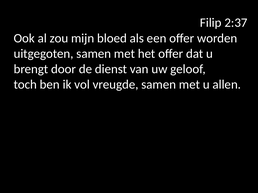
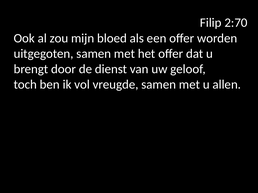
2:37: 2:37 -> 2:70 (236, 23)
